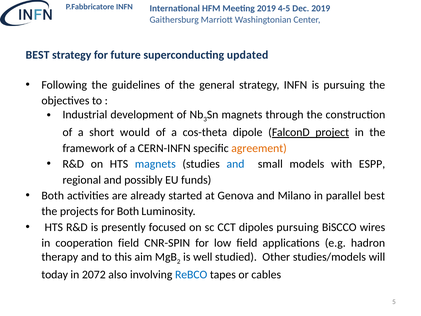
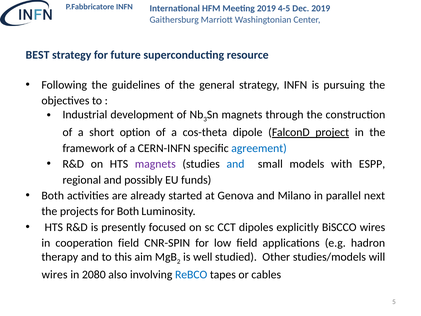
updated: updated -> resource (248, 55)
would: would -> option (135, 132)
agreement colour: orange -> blue (259, 148)
magnets colour: blue -> purple (155, 164)
parallel best: best -> next (374, 195)
dipoles pursuing: pursuing -> explicitly (298, 227)
today: today -> wires (55, 274)
2072: 2072 -> 2080 (94, 274)
